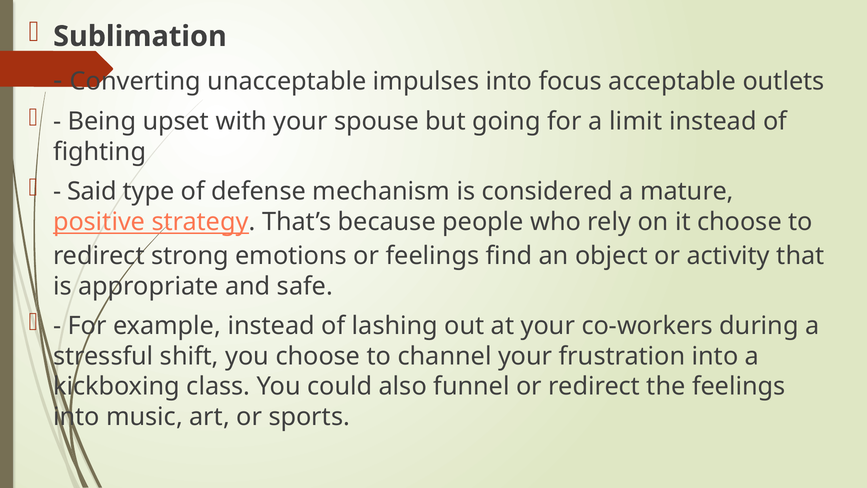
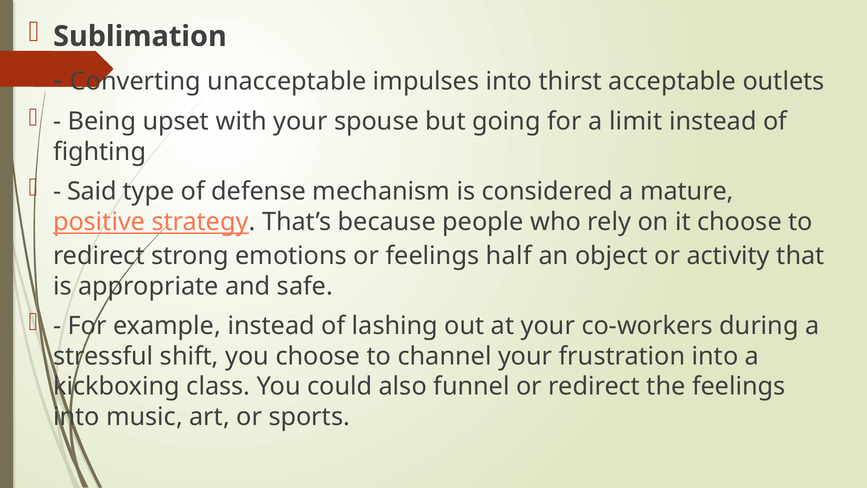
focus: focus -> thirst (570, 81)
find: find -> half (509, 256)
